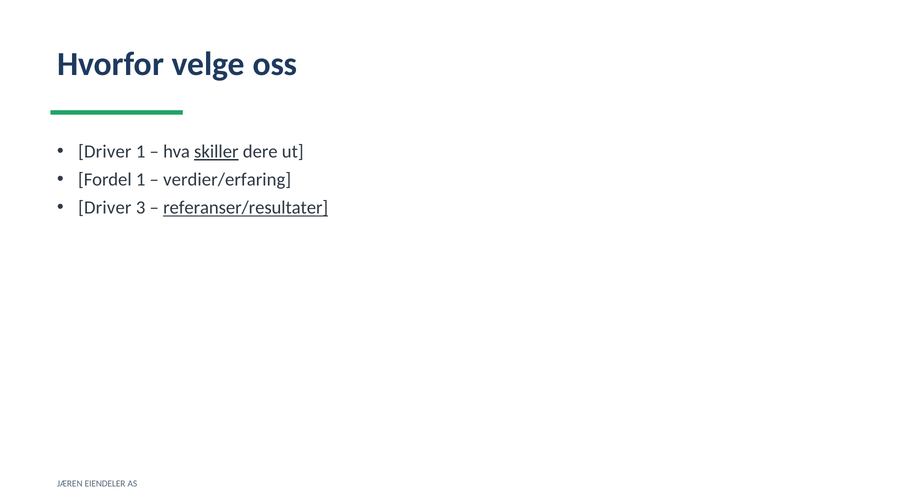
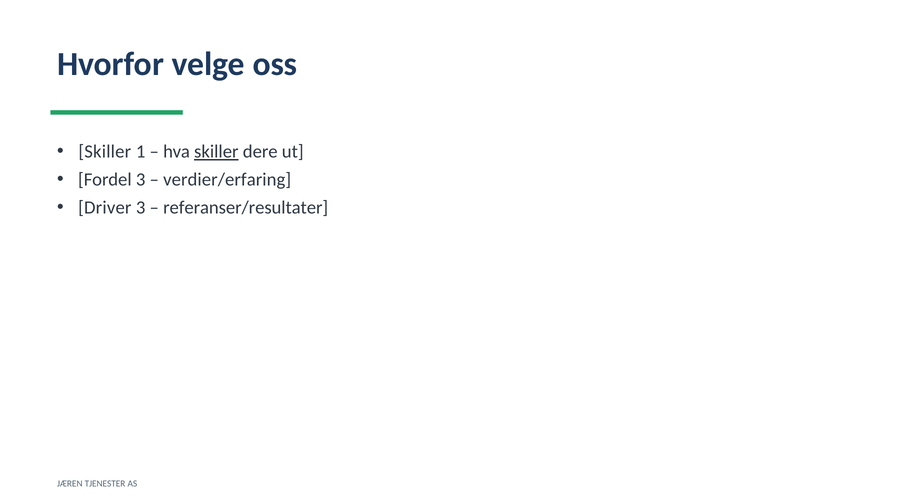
Driver: Driver -> Skiller (105, 152)
Fordel 1: 1 -> 3 (141, 180)
referanser/resultater underline: present -> none (246, 208)
EIENDELER: EIENDELER -> TJENESTER (105, 484)
